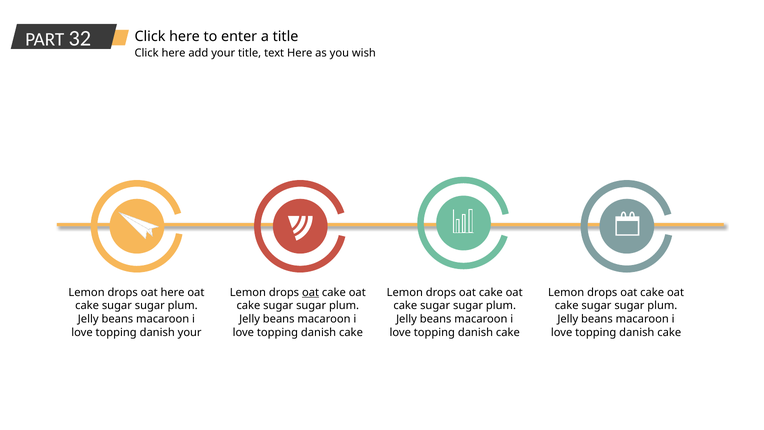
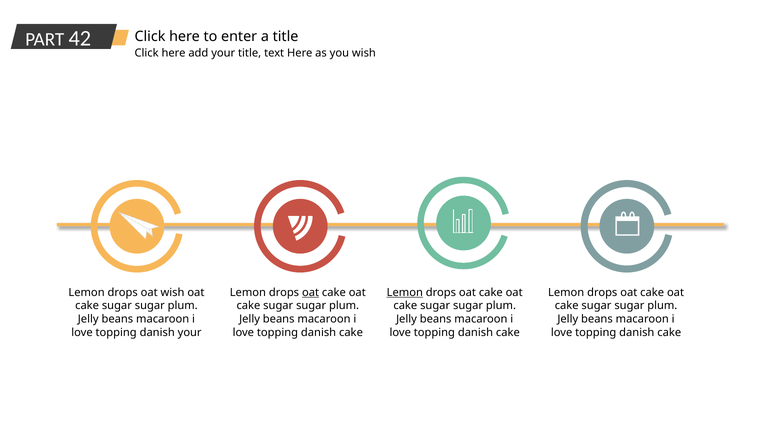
32: 32 -> 42 (80, 38)
oat here: here -> wish (173, 292)
Lemon underline: none -> present (405, 292)
